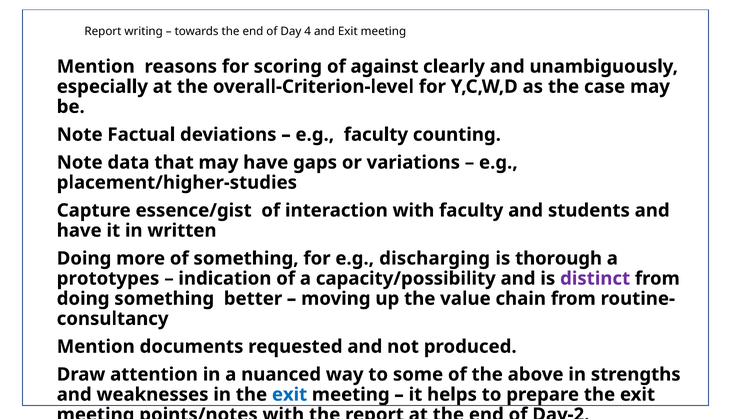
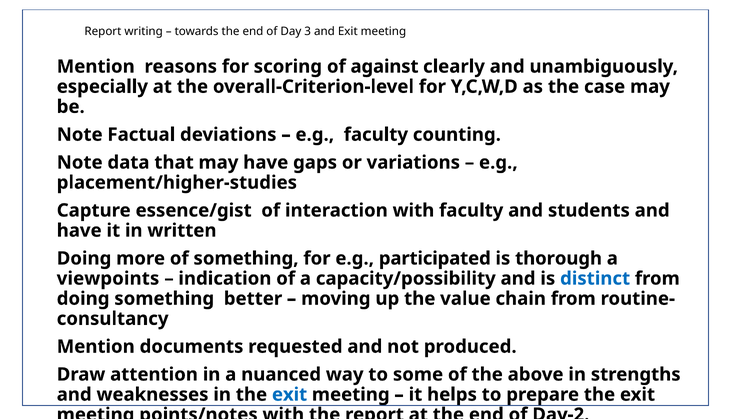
4: 4 -> 3 (308, 32)
discharging: discharging -> participated (435, 258)
prototypes: prototypes -> viewpoints (108, 278)
distinct colour: purple -> blue (595, 278)
